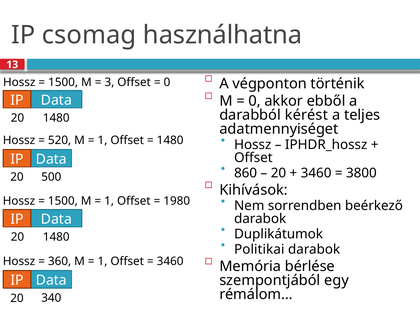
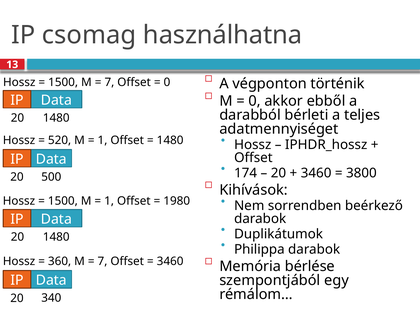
3: 3 -> 7 (109, 82)
kérést: kérést -> bérleti (307, 115)
860: 860 -> 174 (246, 173)
Politikai: Politikai -> Philippa (259, 250)
1: 1 -> 7 (102, 261)
